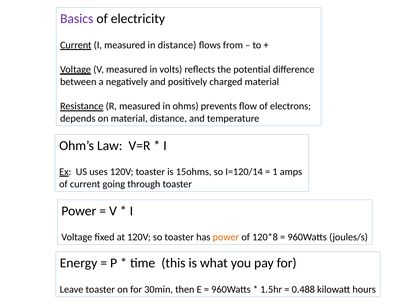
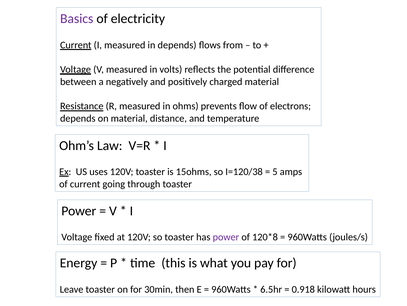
in distance: distance -> depends (177, 45)
I=120/14: I=120/14 -> I=120/38 (244, 171)
1: 1 -> 5 (275, 171)
power colour: orange -> purple (226, 237)
1.5hr: 1.5hr -> 6.5hr (271, 289)
0.488: 0.488 -> 0.918 (303, 289)
